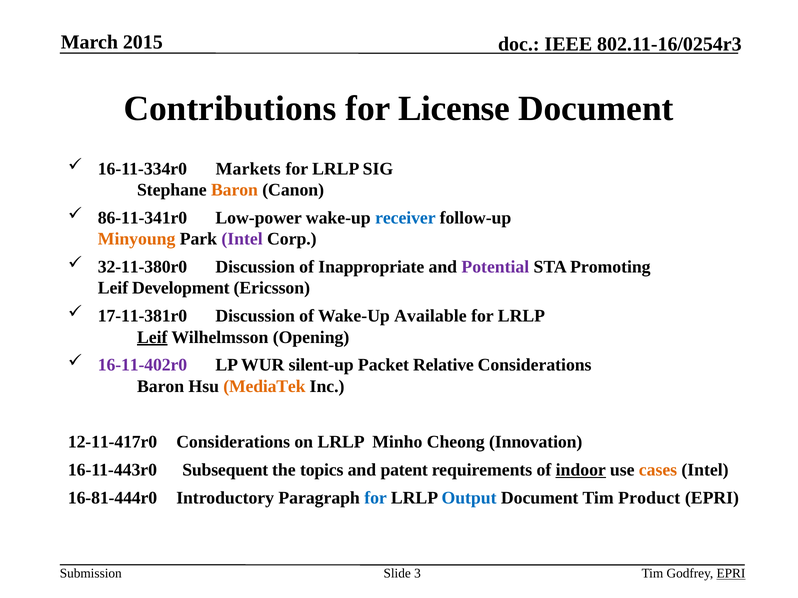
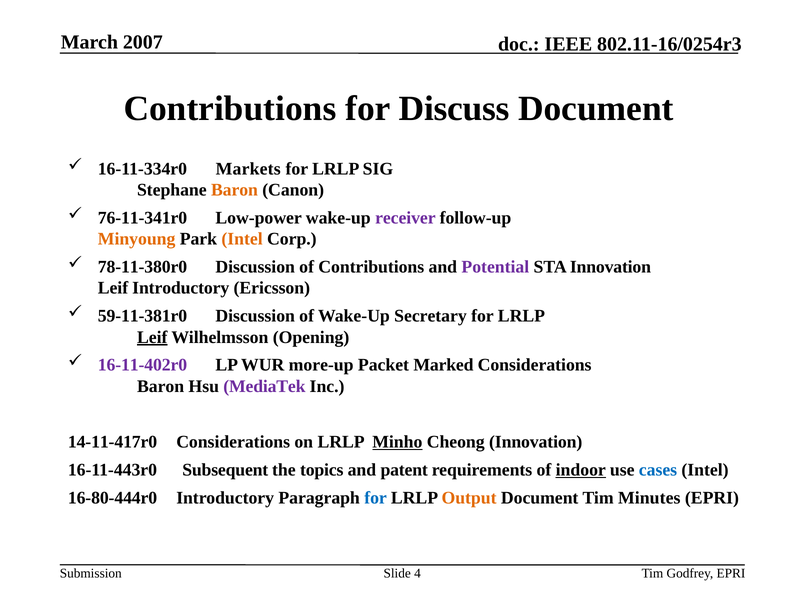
2015: 2015 -> 2007 (143, 42)
License: License -> Discuss (454, 109)
86-11-341r0: 86-11-341r0 -> 76-11-341r0 (142, 218)
receiver colour: blue -> purple (405, 218)
Intel colour: purple -> orange (242, 239)
32-11-380r0: 32-11-380r0 -> 78-11-380r0 (142, 267)
of Inappropriate: Inappropriate -> Contributions (371, 267)
STA Promoting: Promoting -> Innovation (610, 267)
Leif Development: Development -> Introductory (181, 288)
17-11-381r0: 17-11-381r0 -> 59-11-381r0 (142, 316)
Available: Available -> Secretary (430, 316)
silent-up: silent-up -> more-up (321, 365)
Relative: Relative -> Marked (443, 365)
MediaTek colour: orange -> purple (264, 387)
12-11-417r0: 12-11-417r0 -> 14-11-417r0 (113, 442)
Minho underline: none -> present (397, 442)
cases colour: orange -> blue (658, 470)
16-81-444r0: 16-81-444r0 -> 16-80-444r0 (113, 498)
Output colour: blue -> orange (469, 498)
Product: Product -> Minutes (649, 498)
3: 3 -> 4 (418, 574)
EPRI underline: present -> none (731, 574)
